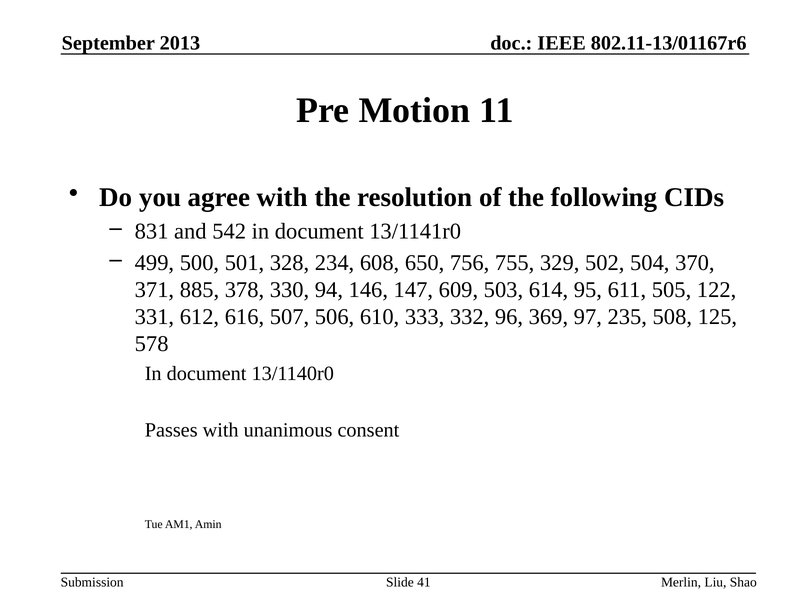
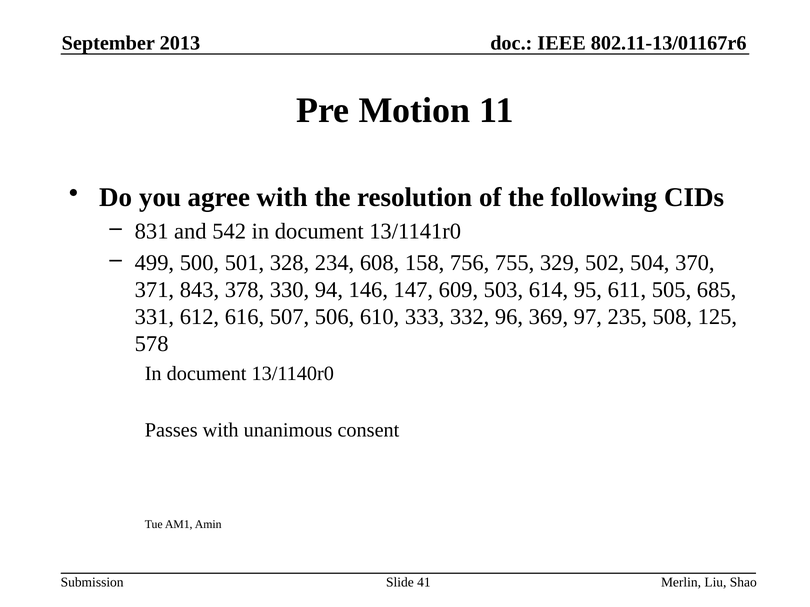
650: 650 -> 158 (425, 263)
885: 885 -> 843 (199, 290)
122: 122 -> 685 (717, 290)
